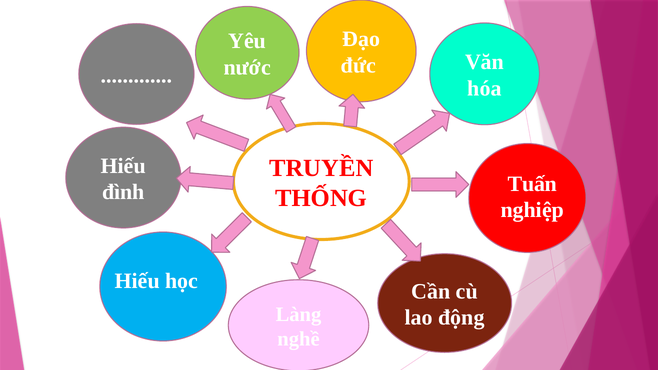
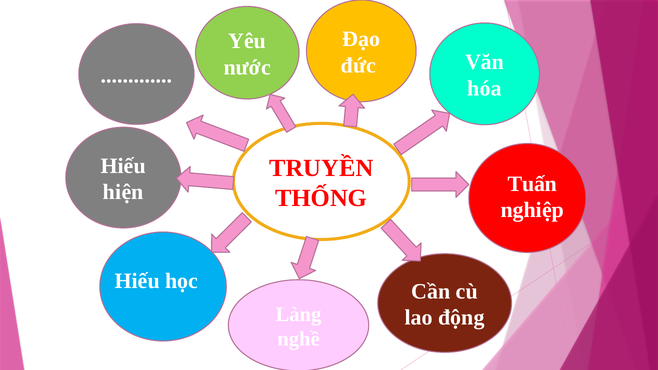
đình: đình -> hiện (123, 192)
